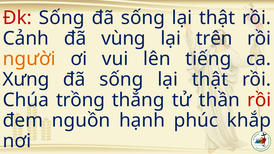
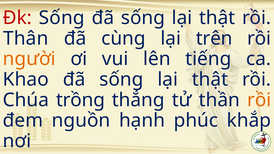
Cảnh: Cảnh -> Thân (26, 38)
vùng: vùng -> cùng (123, 38)
Xưng: Xưng -> Khao (26, 80)
rồi colour: red -> orange (259, 100)
